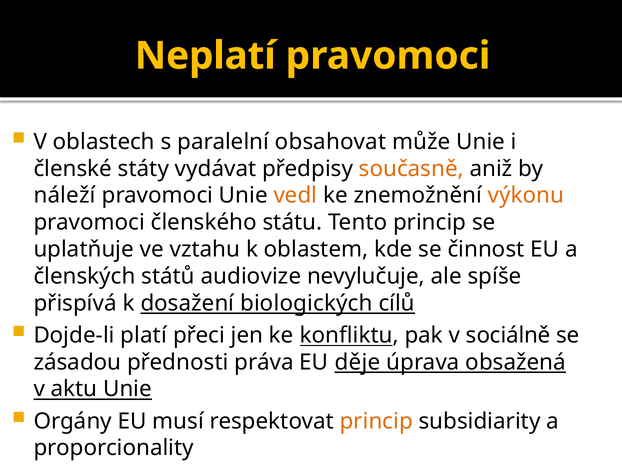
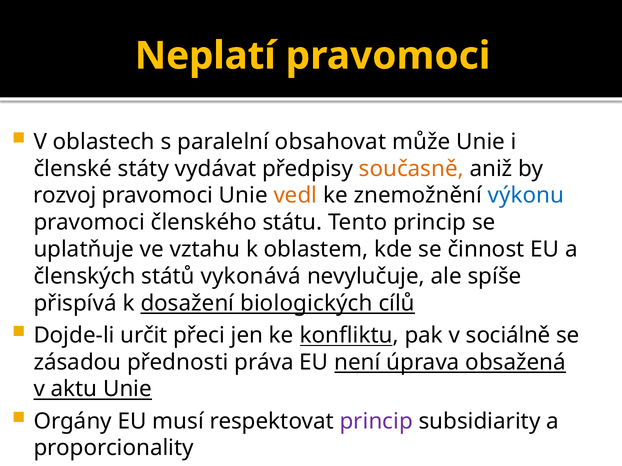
náleží: náleží -> rozvoj (65, 196)
výkonu colour: orange -> blue (526, 196)
audiovize: audiovize -> vykonává (251, 277)
platí: platí -> určit (144, 336)
děje: děje -> není (358, 363)
princip colour: orange -> purple (376, 422)
